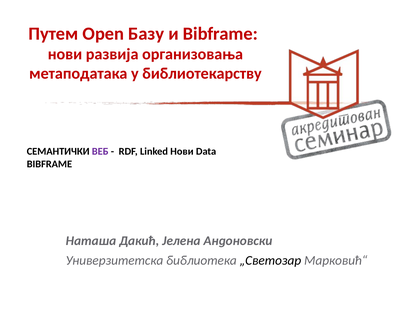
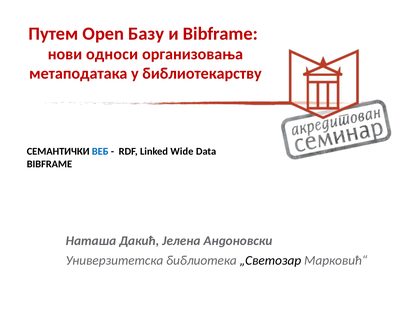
развија: развија -> односи (112, 54)
ВЕБ colour: purple -> blue (100, 152)
Linked Нови: Нови -> Wide (182, 152)
